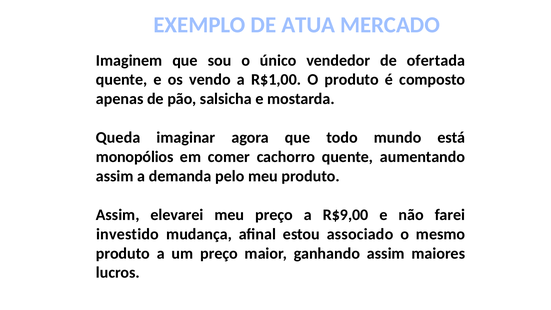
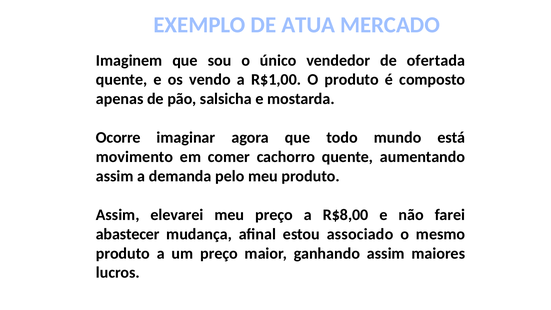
Queda: Queda -> Ocorre (118, 138)
monopólios: monopólios -> movimento (135, 157)
R$9,00: R$9,00 -> R$8,00 (346, 215)
investido: investido -> abastecer (128, 234)
